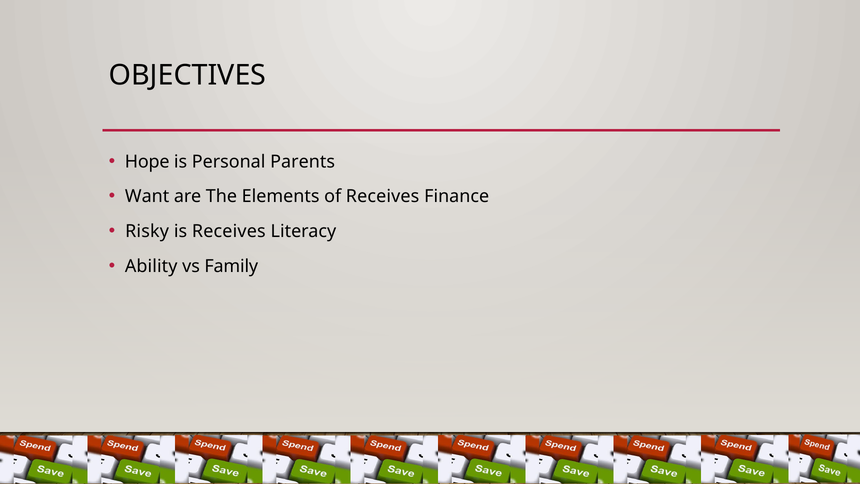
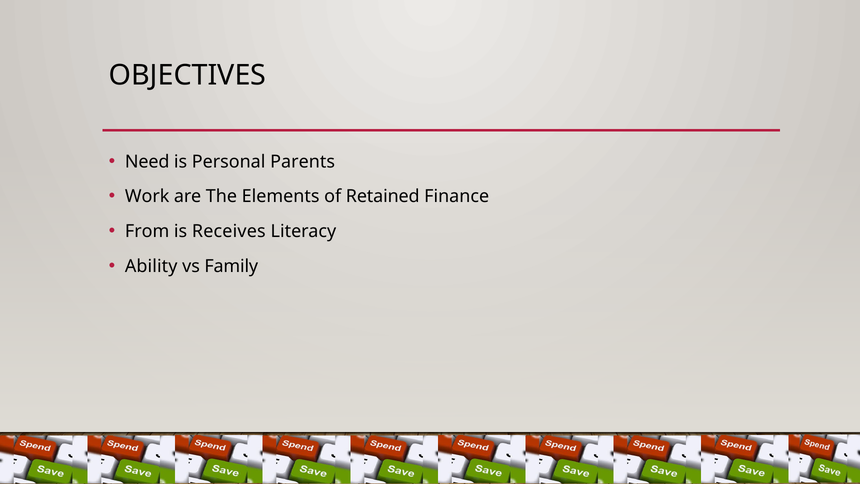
Hope: Hope -> Need (147, 162)
Want: Want -> Work (147, 196)
of Receives: Receives -> Retained (383, 196)
Risky: Risky -> From (147, 231)
